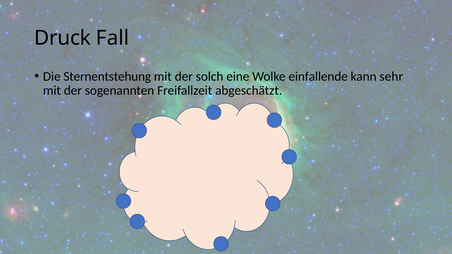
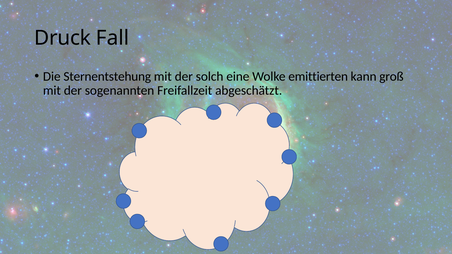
einfallende: einfallende -> emittierten (318, 76)
sehr: sehr -> groß (391, 76)
